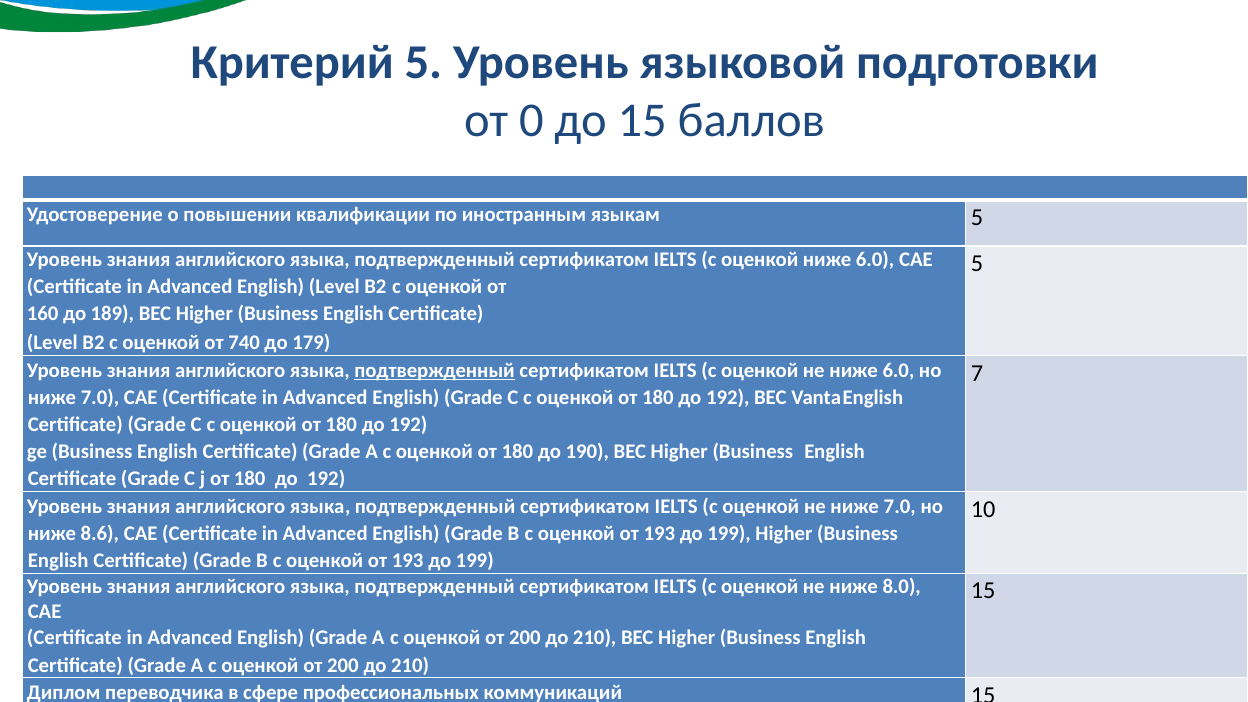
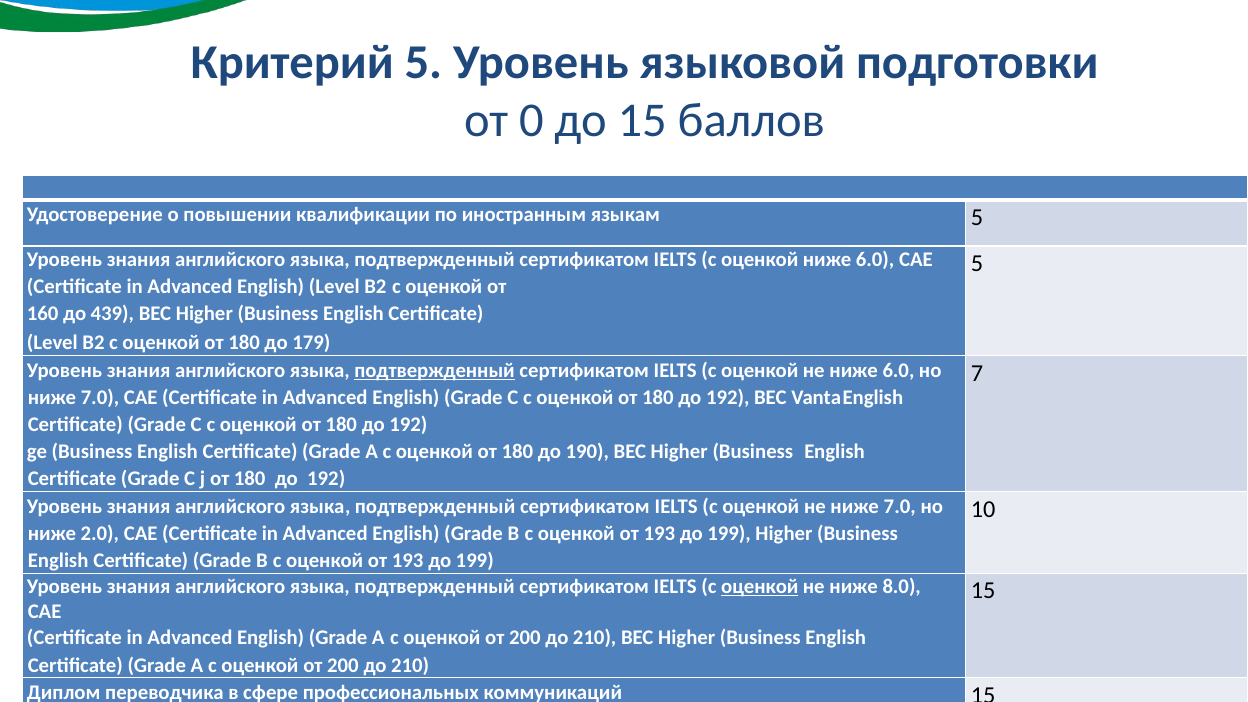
189: 189 -> 439 (112, 313)
740: 740 -> 180 (244, 343)
8.6: 8.6 -> 2.0 (100, 534)
оценкой underline: none -> present (760, 587)
